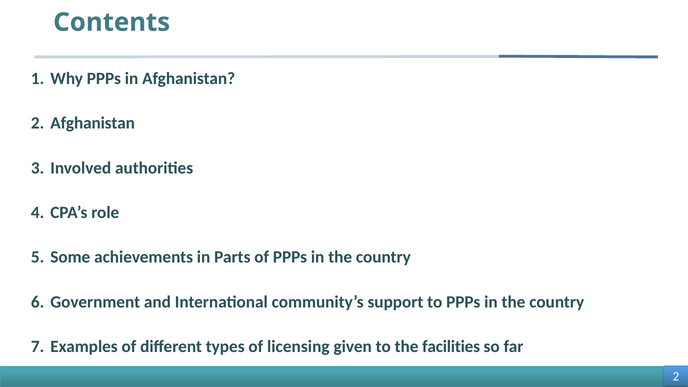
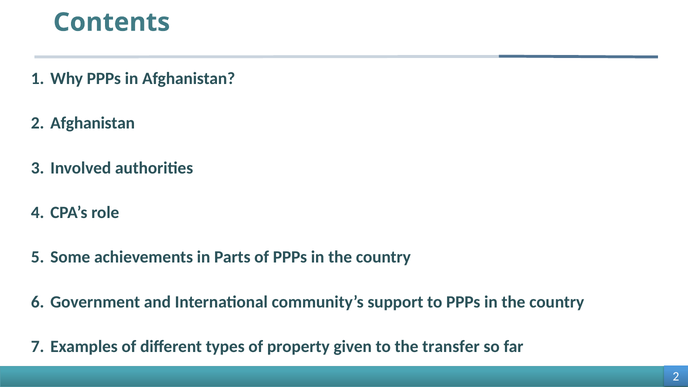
licensing: licensing -> property (298, 347)
facilities: facilities -> transfer (451, 347)
